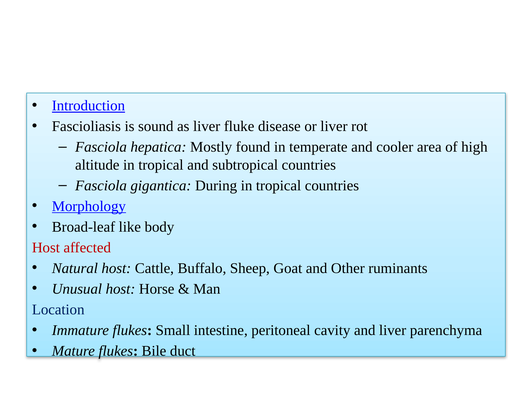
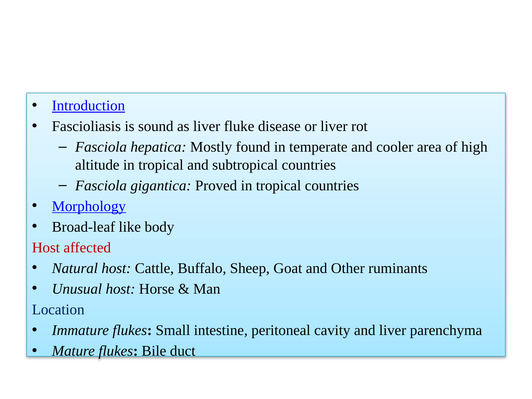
During: During -> Proved (216, 185)
